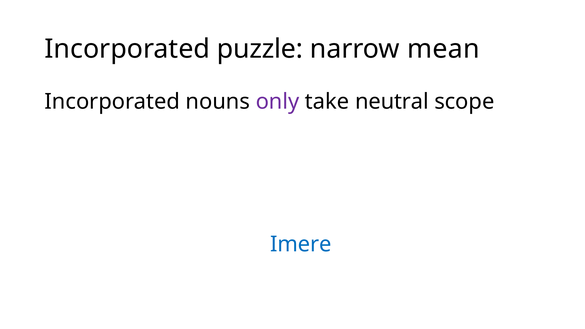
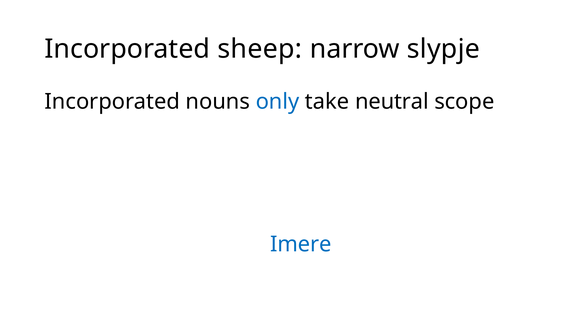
puzzle: puzzle -> sheep (260, 49)
mean: mean -> slypje (443, 49)
only colour: purple -> blue (277, 101)
